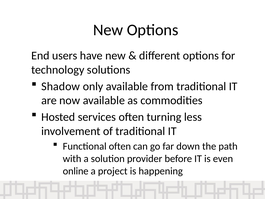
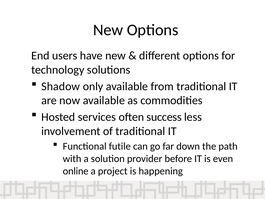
turning: turning -> success (164, 117)
Functional often: often -> futile (120, 146)
